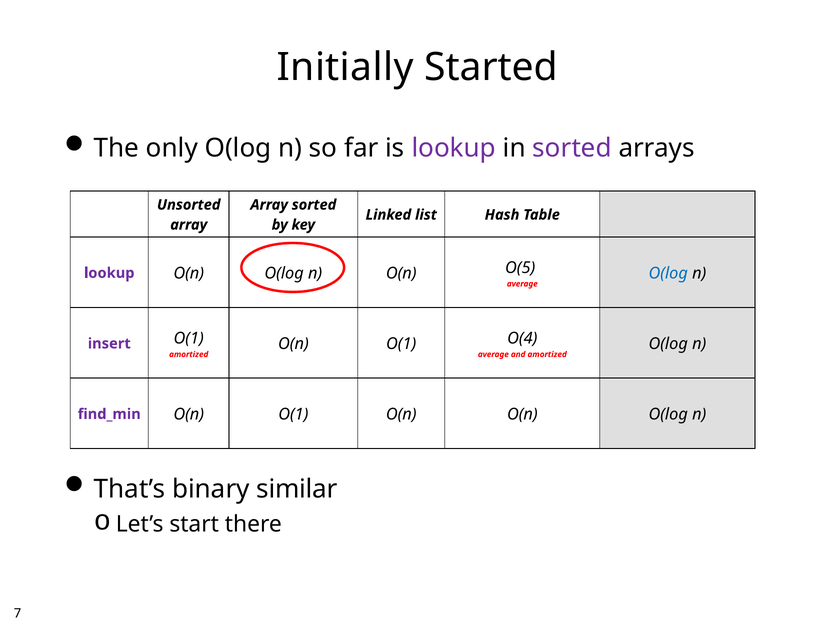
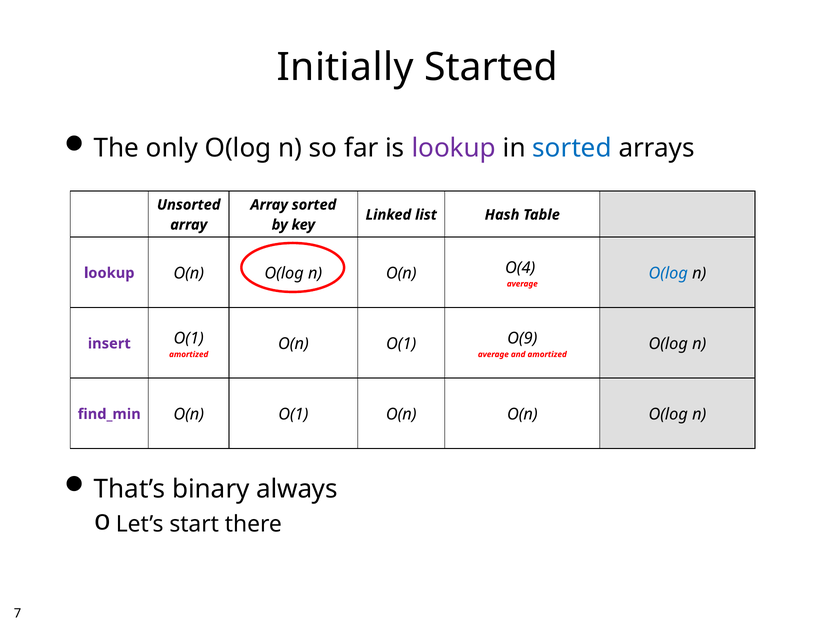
sorted colour: purple -> blue (572, 148)
O(5: O(5 -> O(4 (520, 267)
O(4: O(4 -> O(9 (522, 338)
similar: similar -> always (297, 488)
